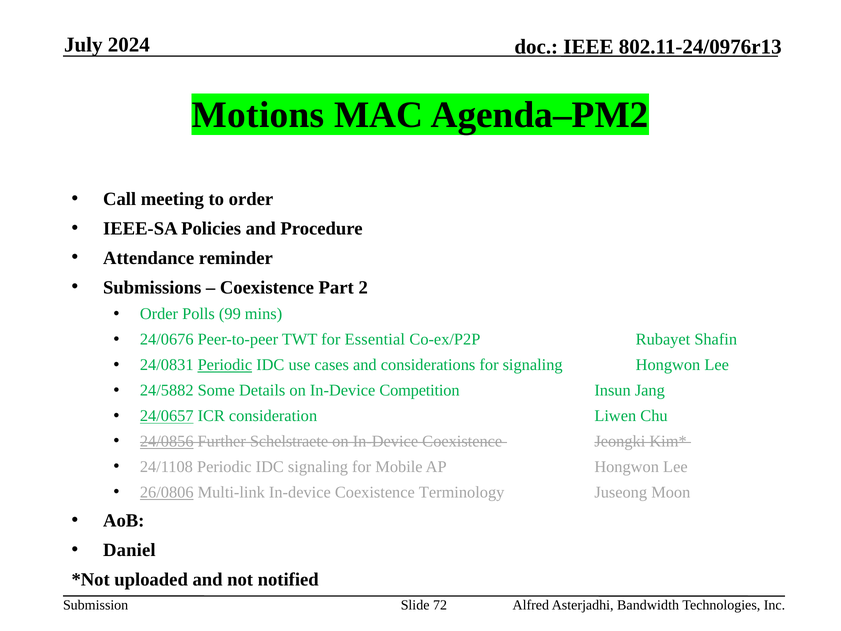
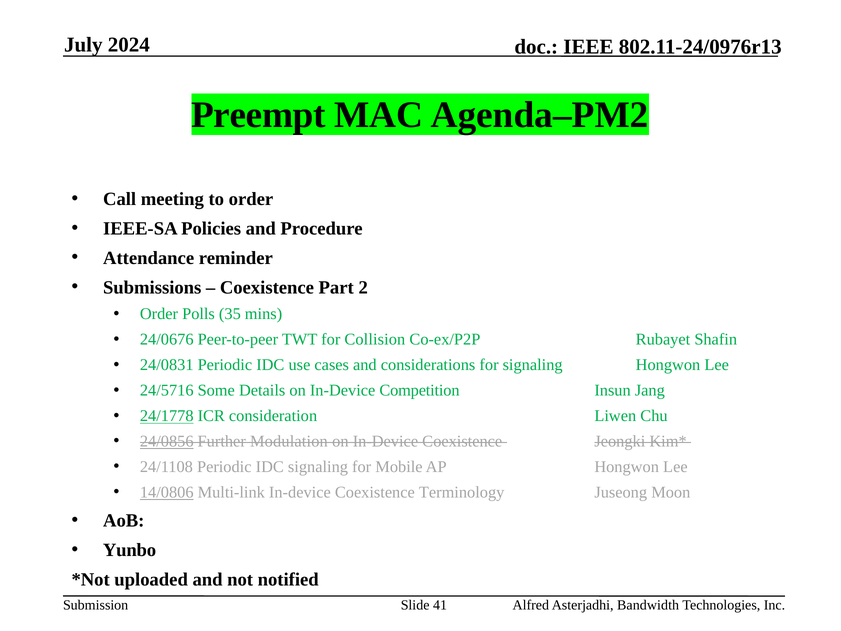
Motions: Motions -> Preempt (258, 115)
99: 99 -> 35 (230, 314)
Essential: Essential -> Collision (375, 339)
Periodic underline: present -> none (225, 365)
24/5882: 24/5882 -> 24/5716 (167, 390)
24/0657: 24/0657 -> 24/1778 (167, 416)
Schelstraete: Schelstraete -> Modulation (289, 441)
26/0806: 26/0806 -> 14/0806 (167, 492)
Daniel: Daniel -> Yunbo (130, 550)
72: 72 -> 41 (440, 605)
